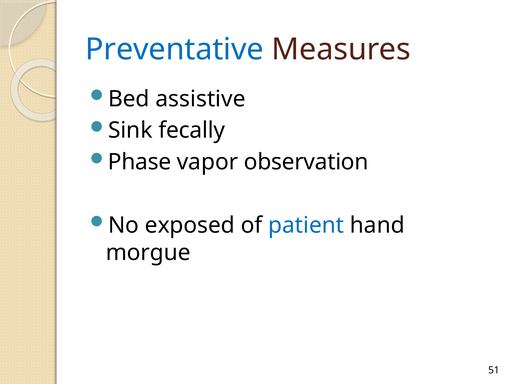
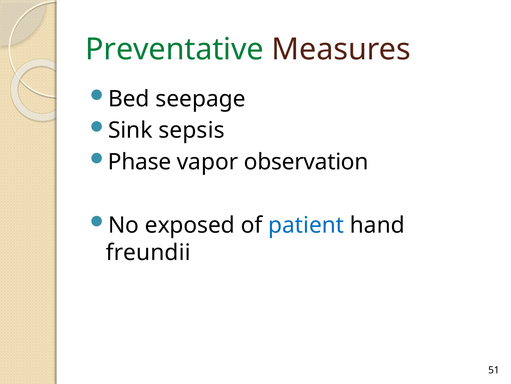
Preventative colour: blue -> green (174, 49)
assistive: assistive -> seepage (201, 99)
fecally: fecally -> sepsis (192, 130)
morgue: morgue -> freundii (148, 252)
